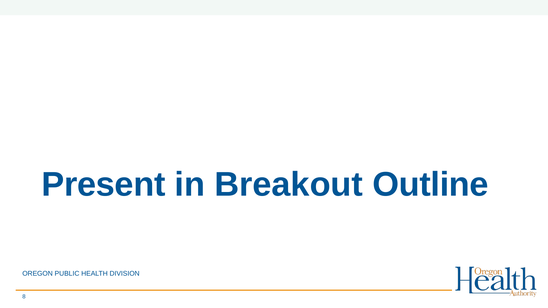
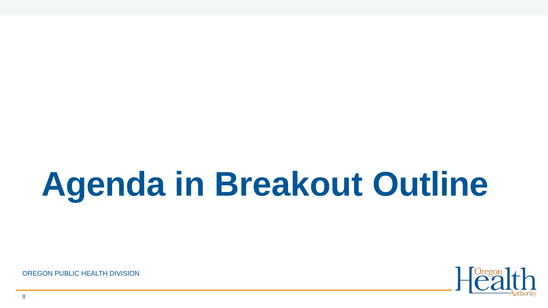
Present: Present -> Agenda (103, 185)
